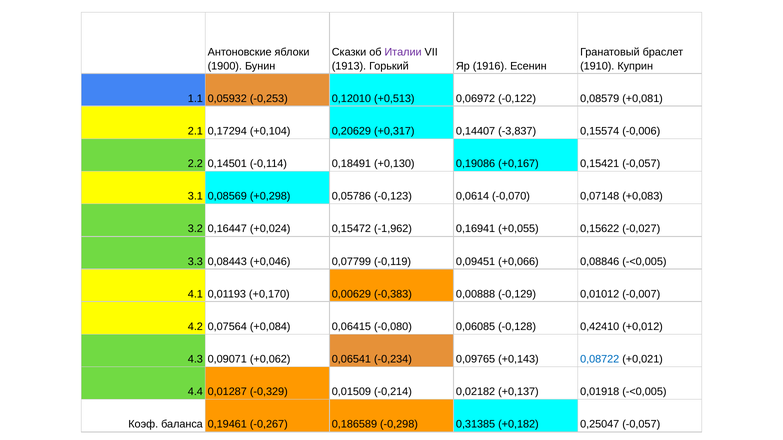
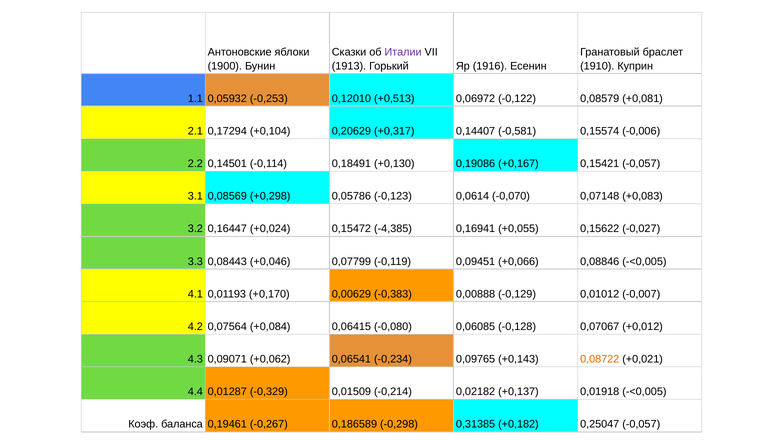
-3,837: -3,837 -> -0,581 (517, 131)
-1,962: -1,962 -> -4,385 (393, 229)
0,42410: 0,42410 -> 0,07067 (600, 327)
0,08722 colour: blue -> orange (600, 360)
